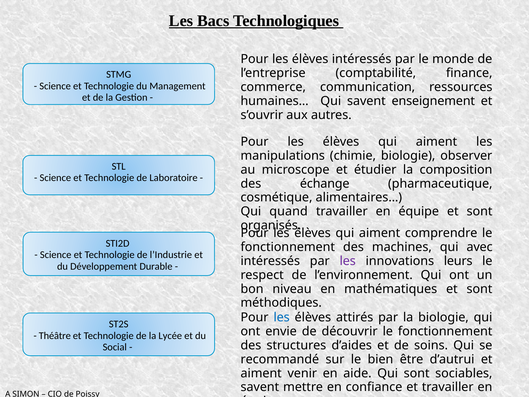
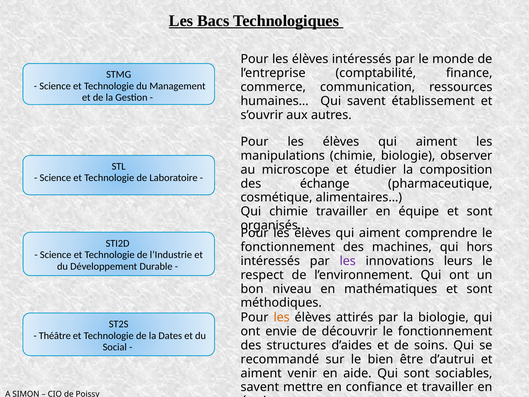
enseignement: enseignement -> établissement (433, 101)
Qui quand: quand -> chimie (289, 211)
avec: avec -> hors (480, 247)
les colour: blue -> orange (282, 317)
Lycée: Lycée -> Dates (170, 335)
